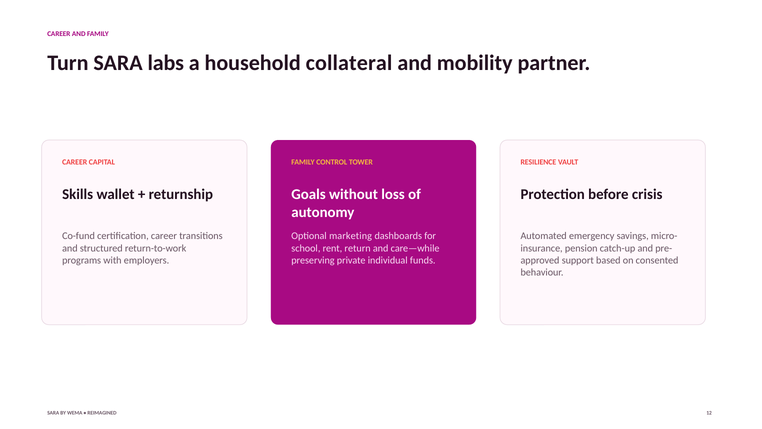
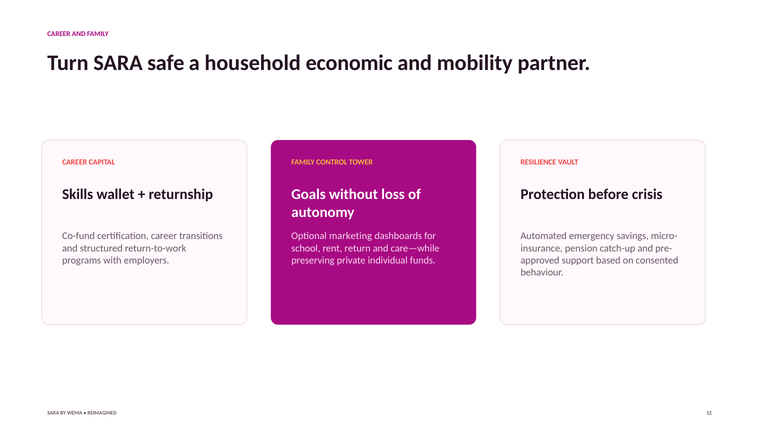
labs: labs -> safe (166, 63)
collateral: collateral -> economic (349, 63)
